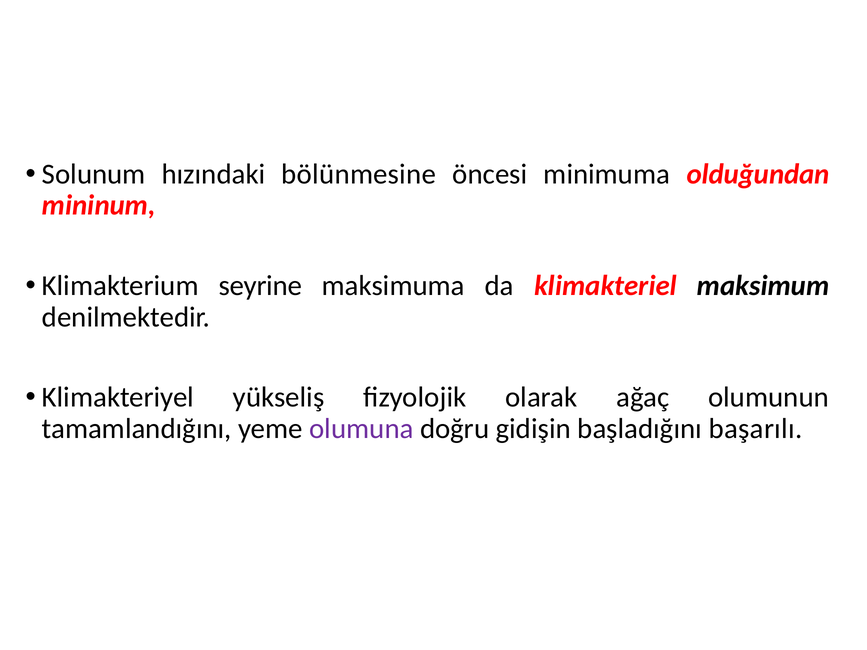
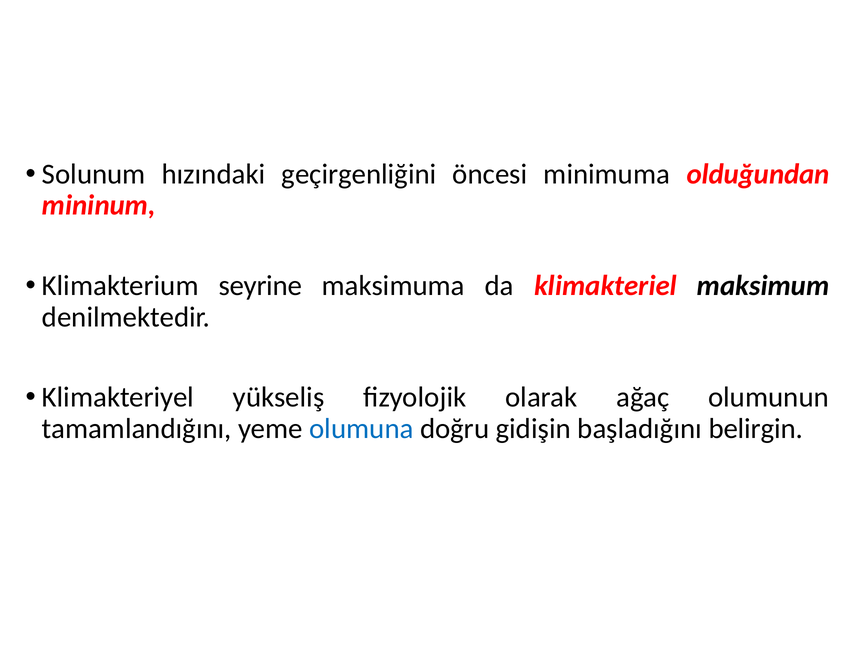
bölünmesine: bölünmesine -> geçirgenliğini (359, 174)
olumuna colour: purple -> blue (361, 429)
başarılı: başarılı -> belirgin (756, 429)
